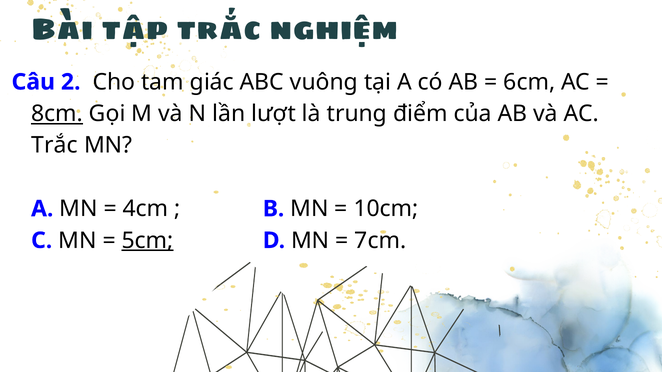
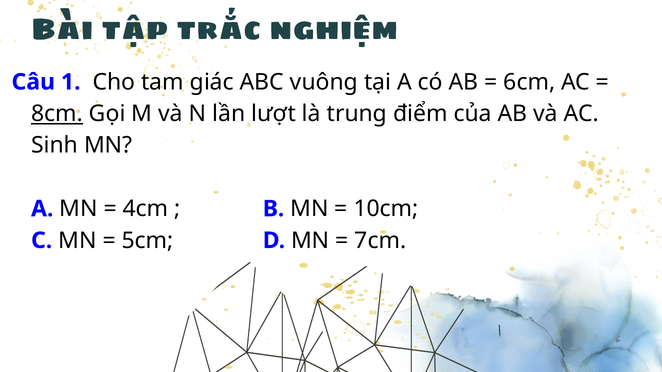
2: 2 -> 1 (71, 82)
Trắc: Trắc -> Sinh (55, 146)
5cm underline: present -> none (148, 241)
